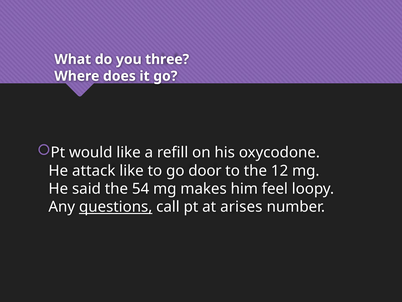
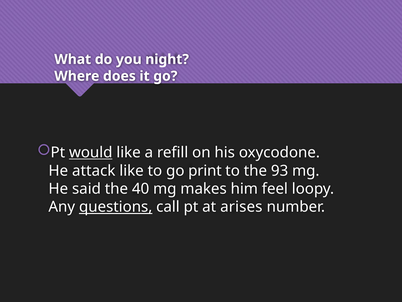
three: three -> night (167, 59)
would underline: none -> present (91, 152)
door: door -> print (205, 170)
12: 12 -> 93 (280, 170)
54: 54 -> 40 (141, 189)
